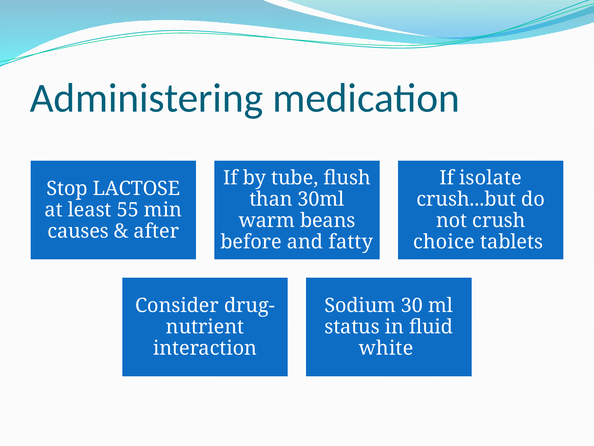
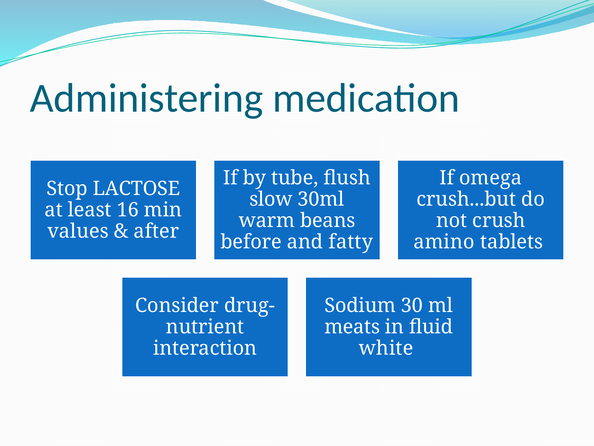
isolate: isolate -> omega (491, 178)
than: than -> slow (271, 199)
55: 55 -> 16 (128, 210)
causes: causes -> values (78, 231)
choice: choice -> amino (444, 242)
status: status -> meats (352, 327)
